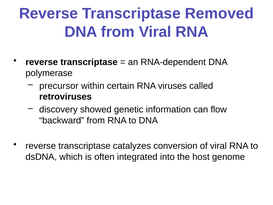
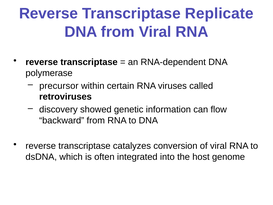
Removed: Removed -> Replicate (219, 14)
